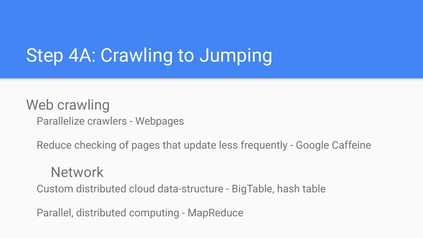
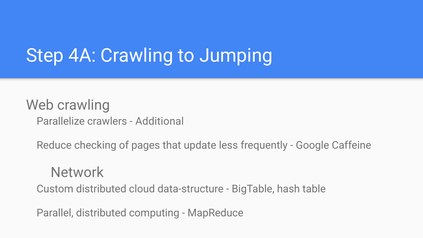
Webpages: Webpages -> Additional (160, 121)
